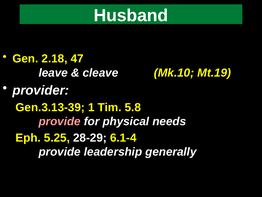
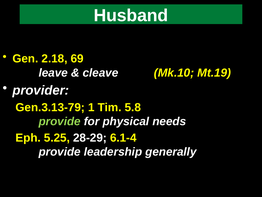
47: 47 -> 69 (77, 59)
Gen.3.13-39: Gen.3.13-39 -> Gen.3.13-79 (50, 107)
provide colour: pink -> light green (60, 121)
